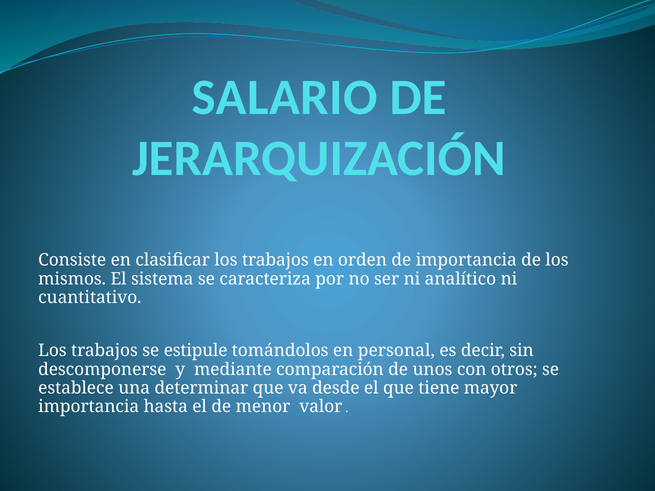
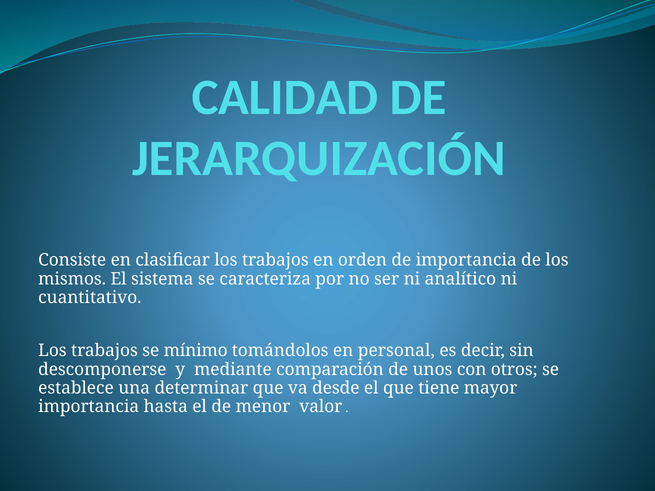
SALARIO: SALARIO -> CALIDAD (285, 98)
estipule: estipule -> mínimo (196, 351)
